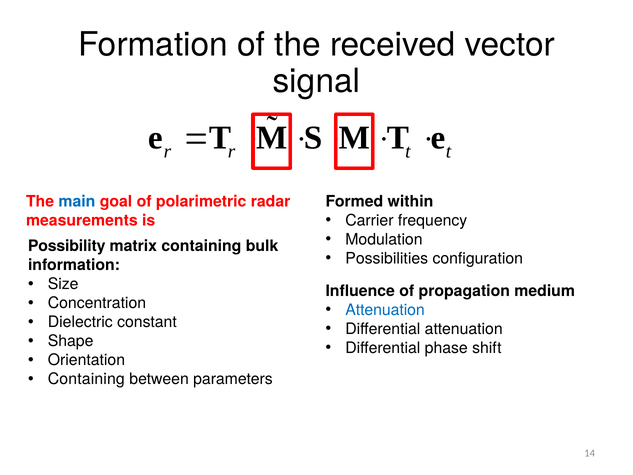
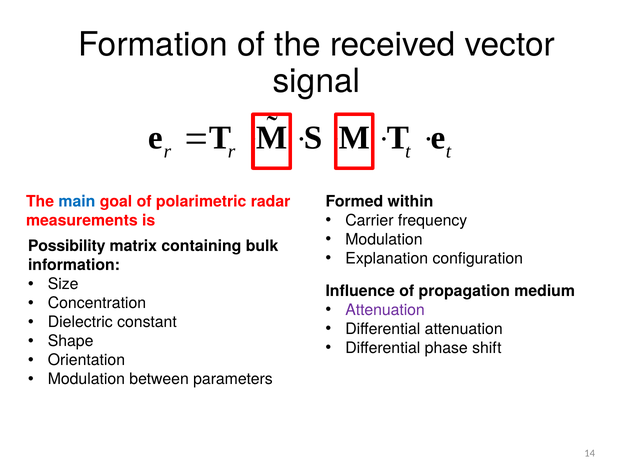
Possibilities: Possibilities -> Explanation (387, 258)
Attenuation colour: blue -> purple (385, 310)
Containing: Containing -> Modulation (86, 379)
